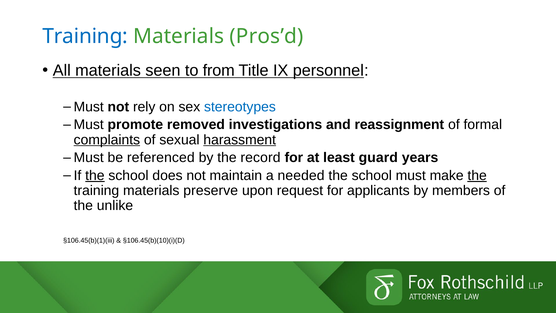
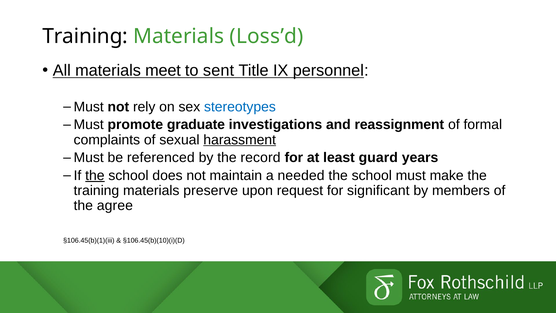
Training colour: blue -> black (85, 36)
Pros’d: Pros’d -> Loss’d (267, 36)
seen: seen -> meet (163, 71)
from: from -> sent (219, 71)
removed: removed -> graduate (196, 125)
complaints underline: present -> none (107, 140)
the underline: present -> none (477, 175)
applicants: applicants -> significant (378, 190)
unlike: unlike -> agree (115, 205)
